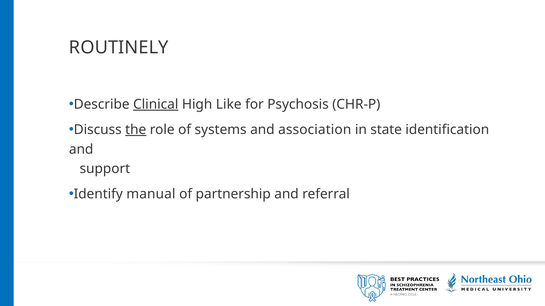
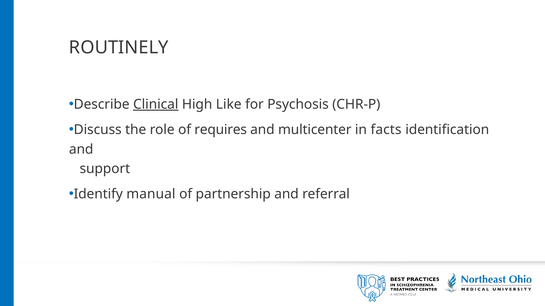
the underline: present -> none (136, 130)
systems: systems -> requires (221, 130)
association: association -> multicenter (315, 130)
state: state -> facts (386, 130)
